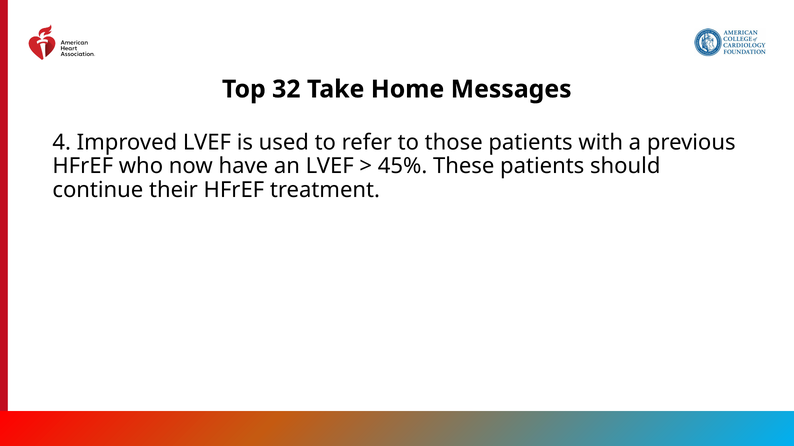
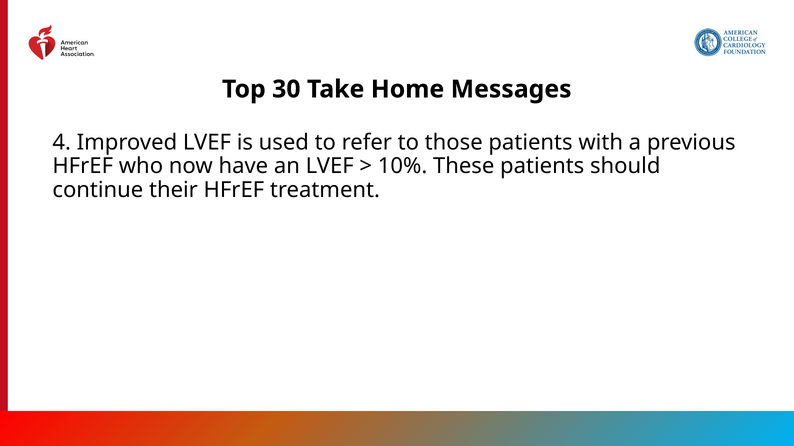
32: 32 -> 30 (286, 89)
45%: 45% -> 10% (403, 166)
